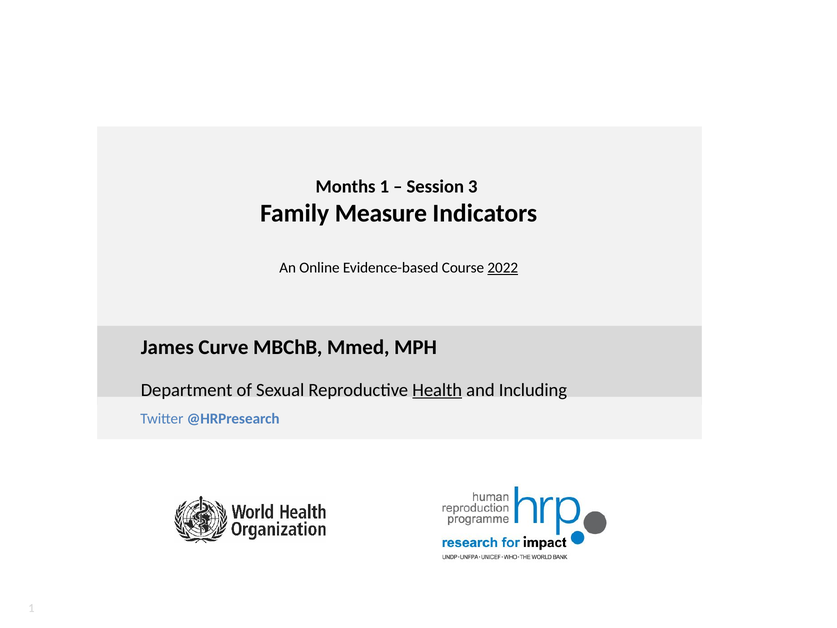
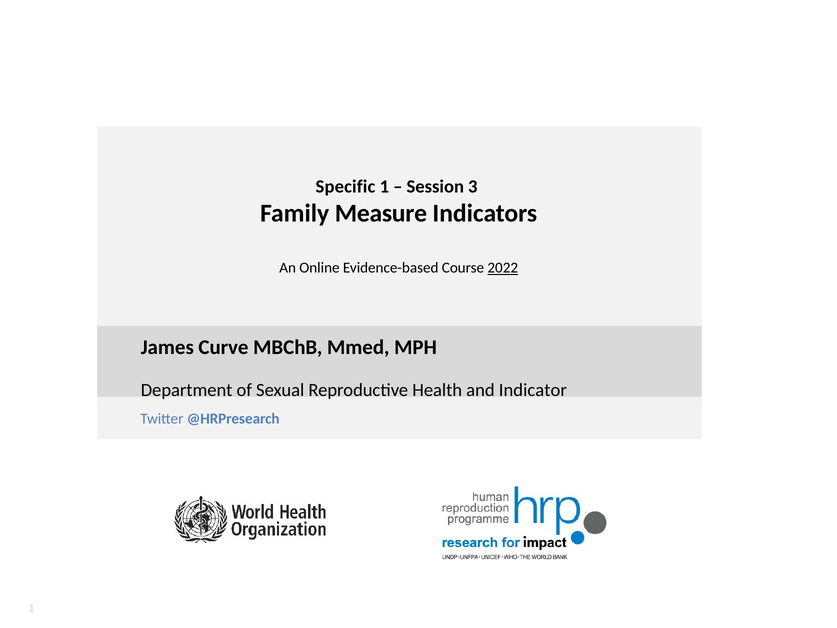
Months: Months -> Specific (345, 186)
Health underline: present -> none (437, 390)
Including: Including -> Indicator (533, 390)
